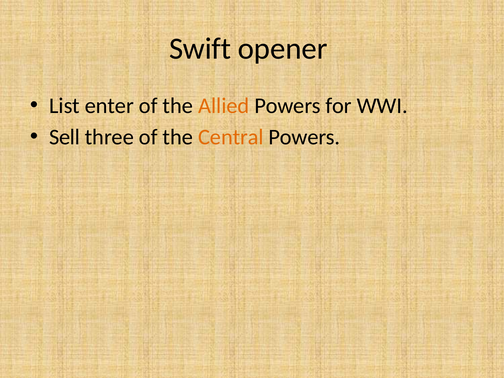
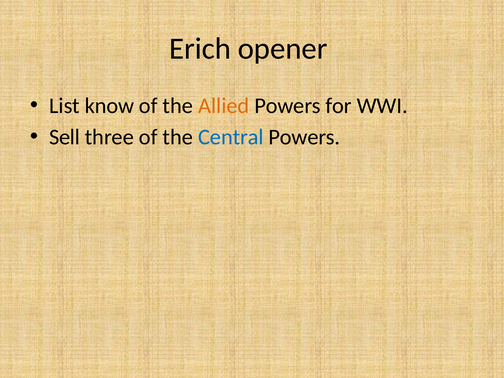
Swift: Swift -> Erich (200, 49)
enter: enter -> know (109, 106)
Central colour: orange -> blue (231, 137)
